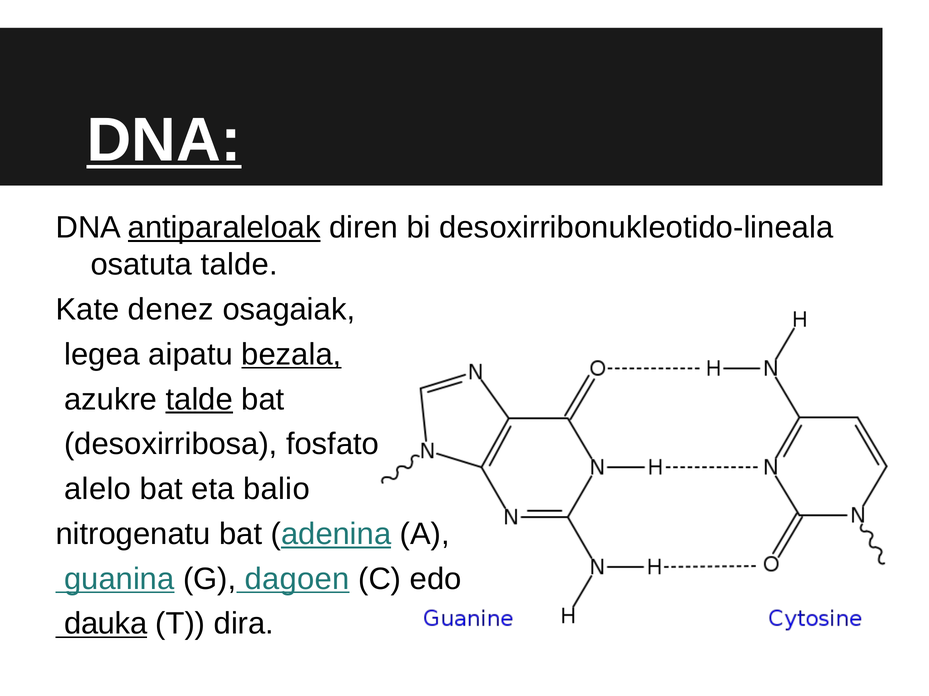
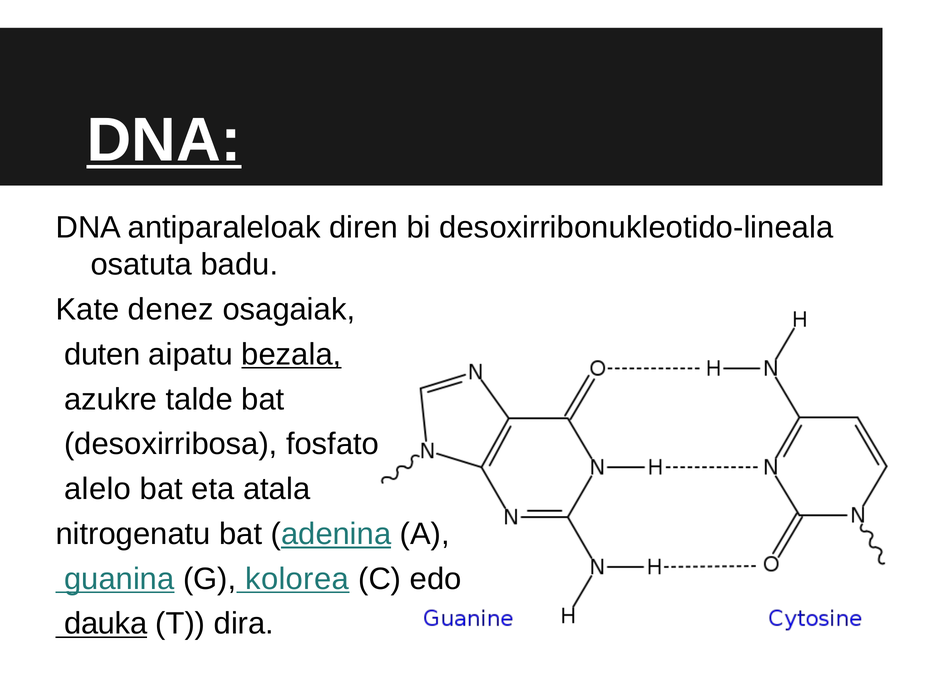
antiparaleloak underline: present -> none (224, 228)
osatuta talde: talde -> badu (239, 265)
legea: legea -> duten (102, 355)
talde underline: present -> none (199, 400)
balio: balio -> atala (277, 490)
dagoen: dagoen -> kolorea (297, 579)
